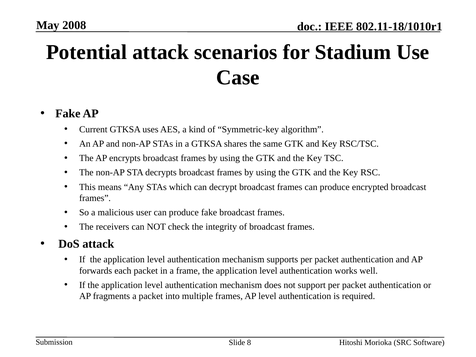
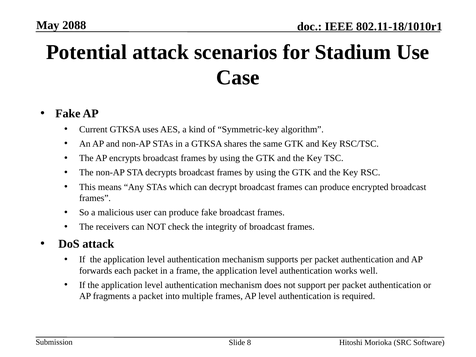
2008: 2008 -> 2088 (74, 25)
